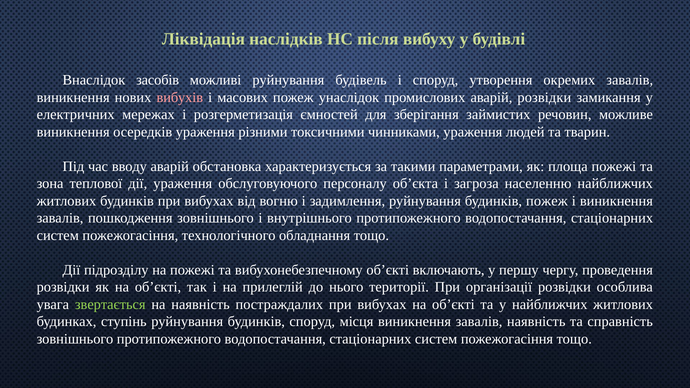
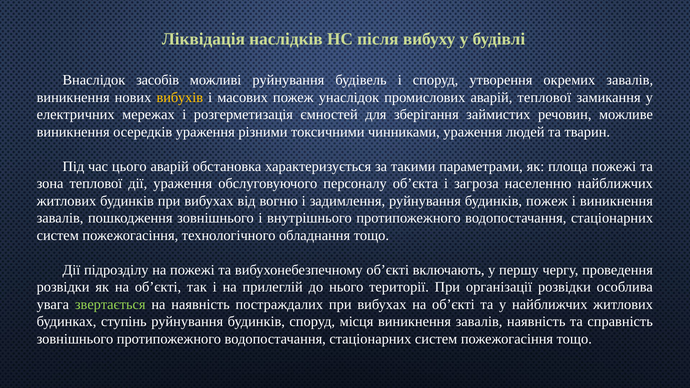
вибухів colour: pink -> yellow (180, 97)
аварій розвідки: розвідки -> теплової (544, 97)
вводу: вводу -> цього (129, 166)
